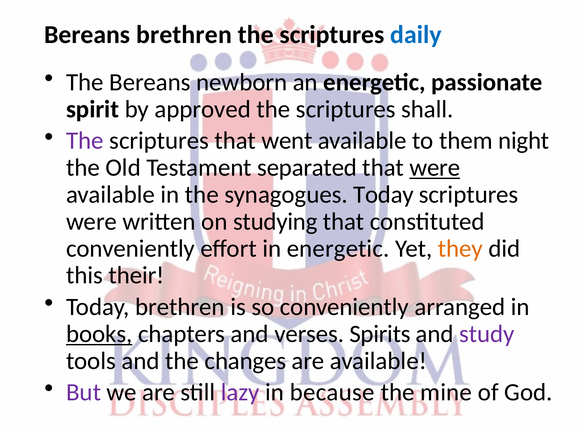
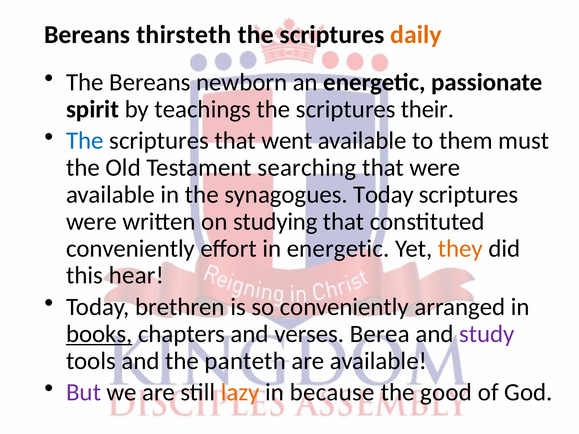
Bereans brethren: brethren -> thirsteth (184, 35)
daily colour: blue -> orange (416, 35)
approved: approved -> teachings (203, 109)
shall: shall -> their (427, 109)
The colour: purple -> blue (85, 141)
night: night -> must (524, 141)
separated: separated -> searching (307, 168)
were underline: present -> none (435, 168)
their: their -> hear (136, 276)
Spirits: Spirits -> Berea (380, 334)
changes: changes -> panteth (245, 361)
lazy colour: purple -> orange (240, 393)
mine: mine -> good (446, 393)
